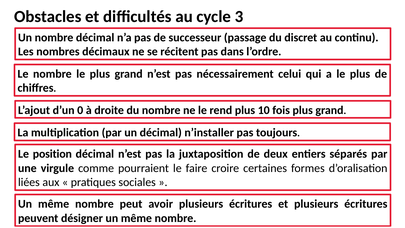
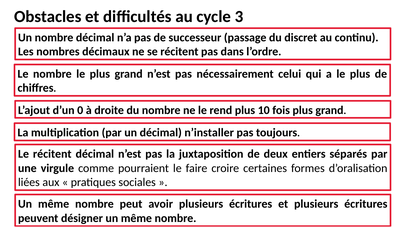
Le position: position -> récitent (52, 154)
